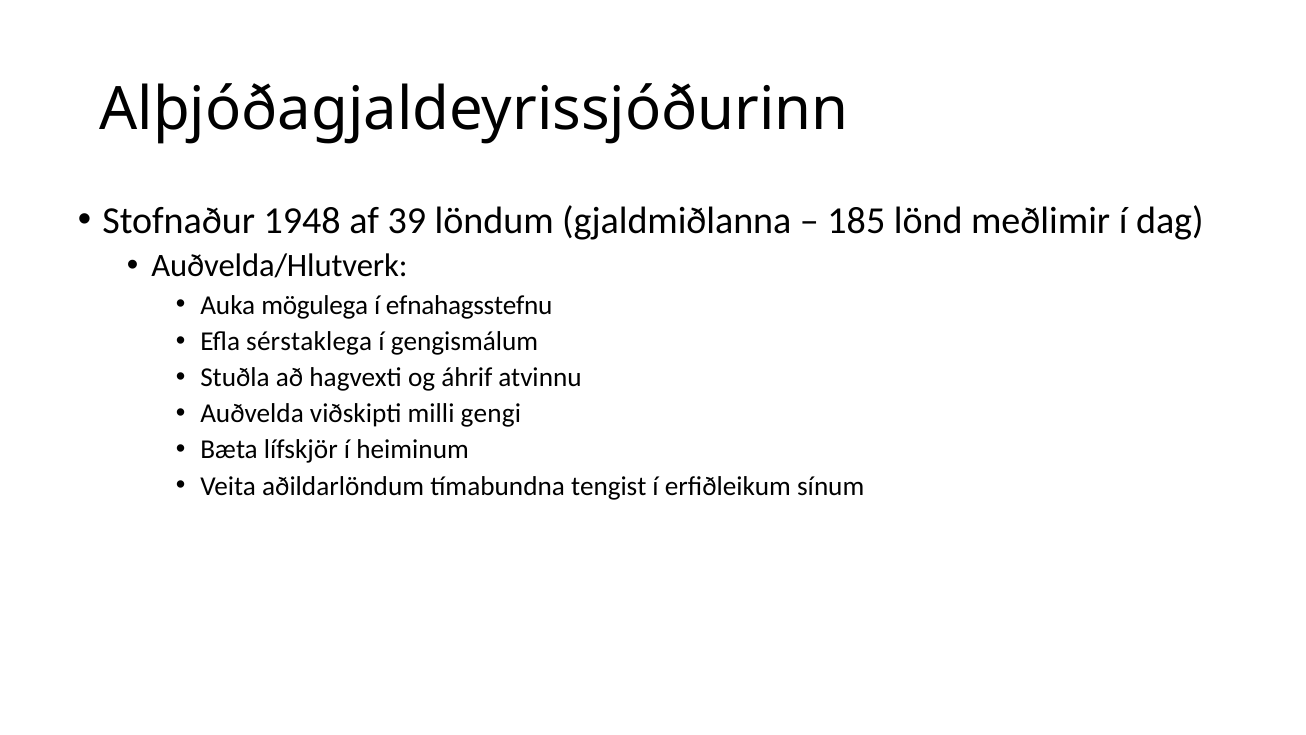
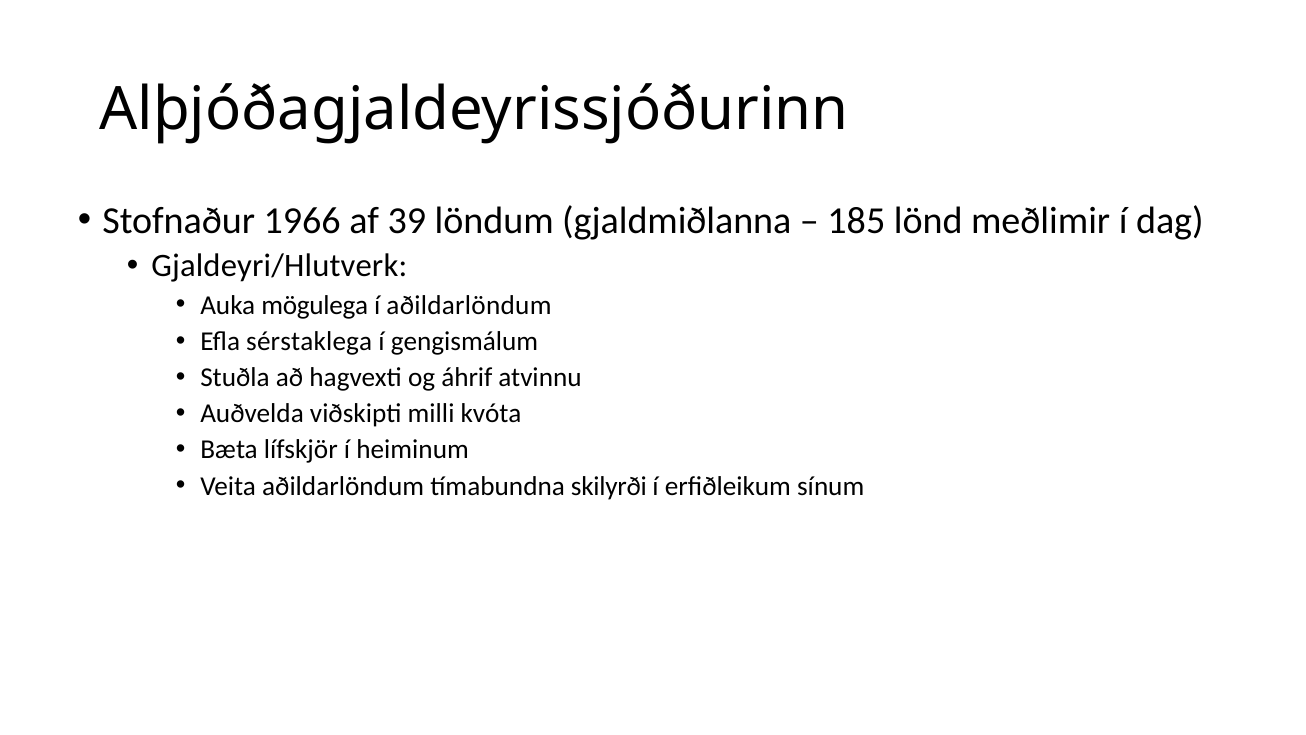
1948: 1948 -> 1966 (302, 221)
Auðvelda/Hlutverk: Auðvelda/Hlutverk -> Gjaldeyri/Hlutverk (279, 266)
í efnahagsstefnu: efnahagsstefnu -> aðildarlöndum (469, 305)
gengi: gengi -> kvóta (491, 413)
tengist: tengist -> skilyrði (609, 486)
